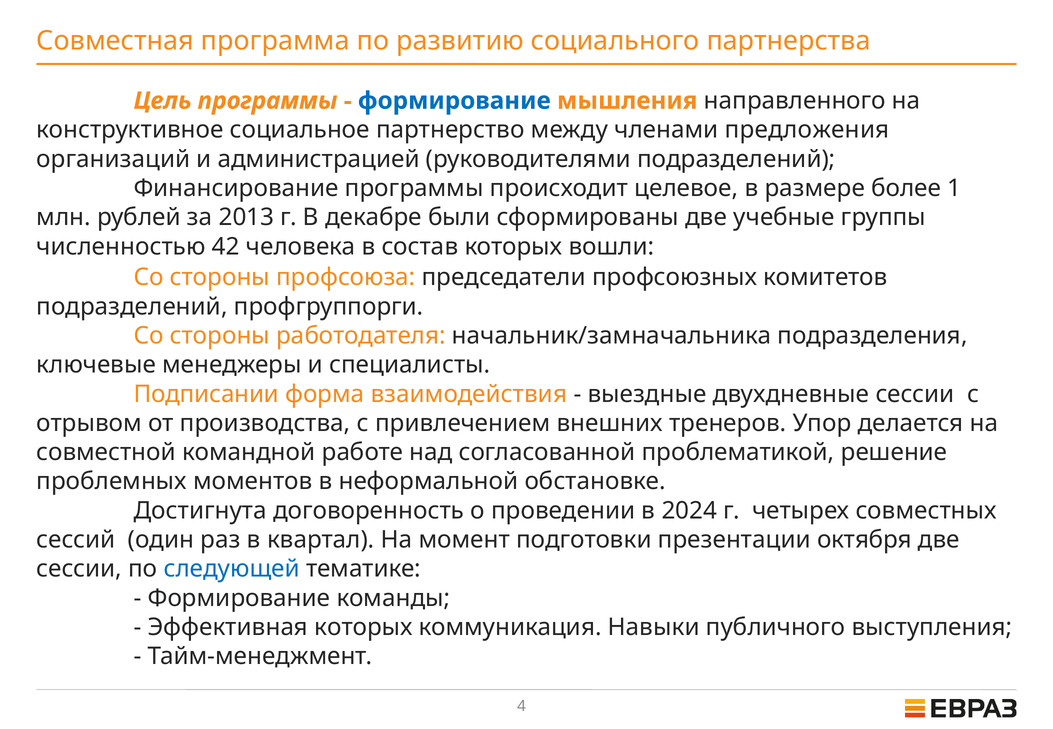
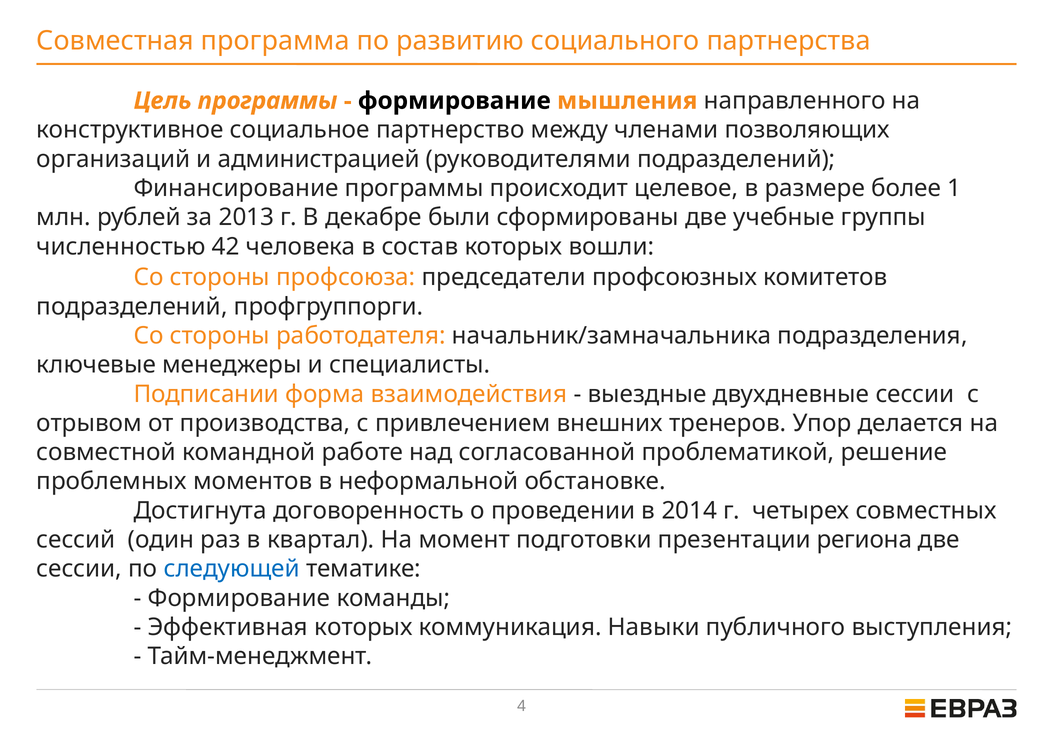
формирование colour: blue -> black (454, 101)
предложения: предложения -> позволяющих (807, 130)
2024: 2024 -> 2014 (689, 511)
октября: октября -> региона (864, 540)
